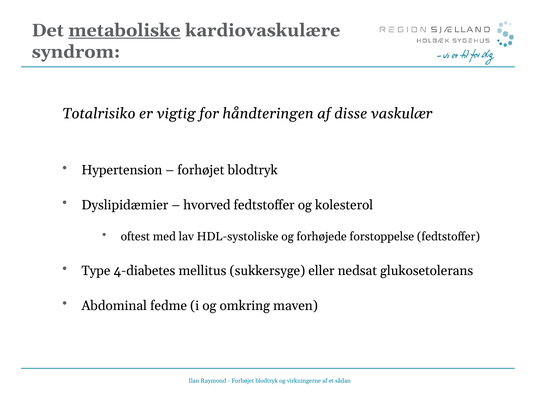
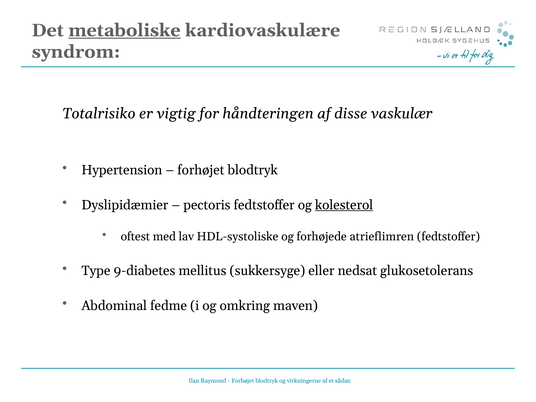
hvorved: hvorved -> pectoris (207, 205)
kolesterol underline: none -> present (344, 205)
forstoppelse: forstoppelse -> atrieflimren (382, 237)
4-diabetes: 4-diabetes -> 9-diabetes (144, 271)
